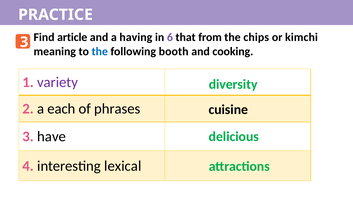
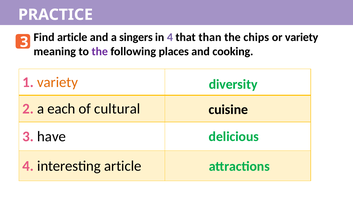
having: having -> singers (136, 37)
in 6: 6 -> 4 (170, 37)
from: from -> than (210, 37)
or kimchi: kimchi -> variety (302, 37)
the colour: blue -> purple (100, 51)
booth: booth -> places (174, 51)
variety colour: purple -> orange (58, 82)
phrases: phrases -> cultural (117, 109)
interesting lexical: lexical -> article (123, 166)
